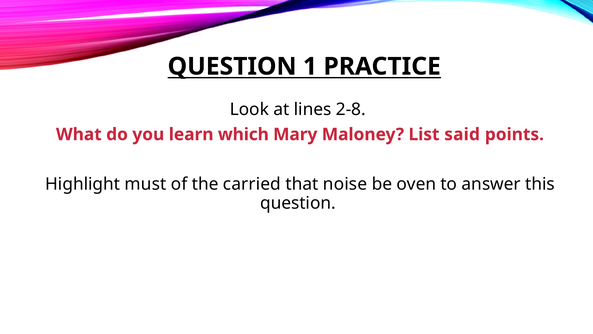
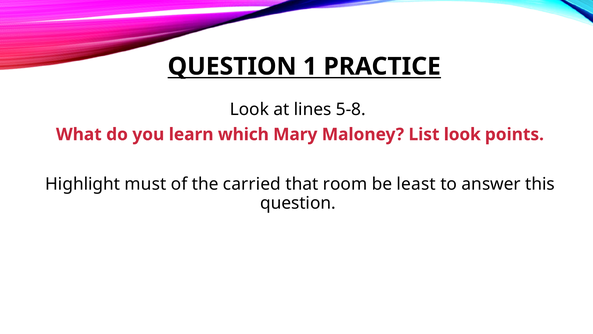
2-8: 2-8 -> 5-8 (351, 109)
List said: said -> look (462, 134)
noise: noise -> room (345, 184)
oven: oven -> least (416, 184)
